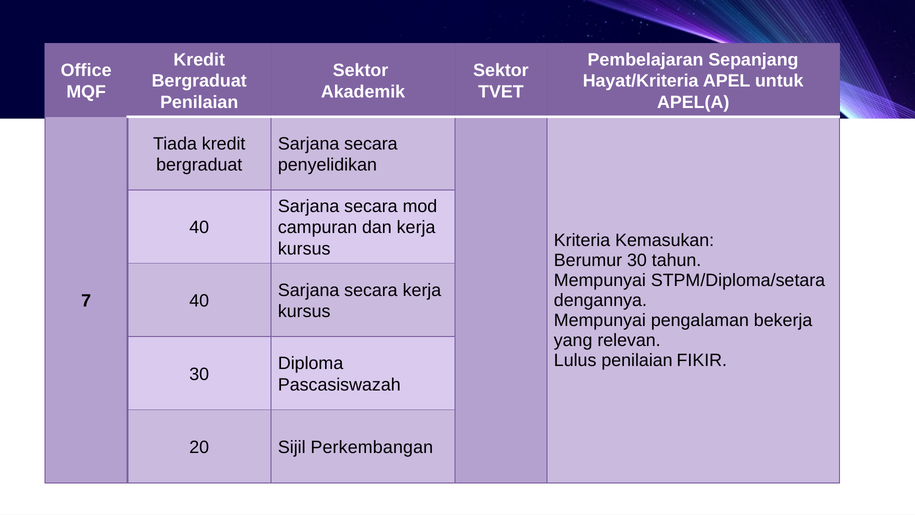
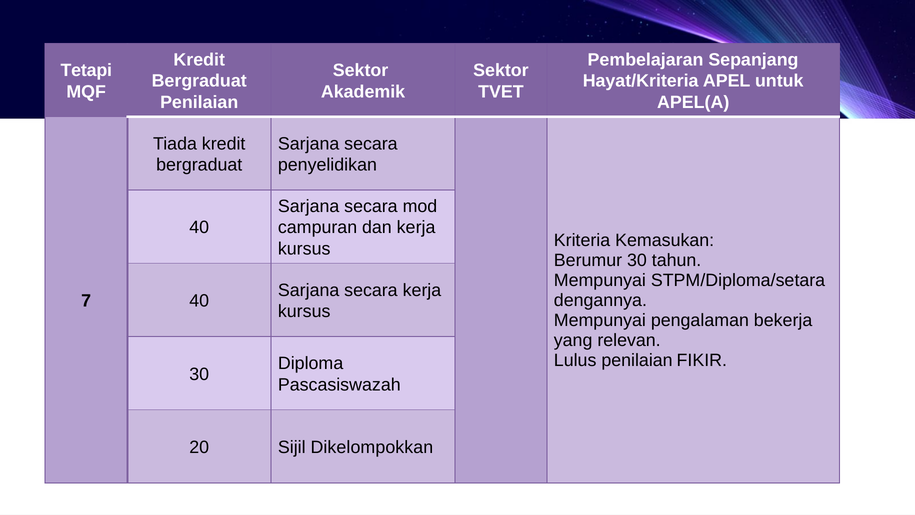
Office: Office -> Tetapi (86, 70)
Perkembangan: Perkembangan -> Dikelompokkan (372, 447)
